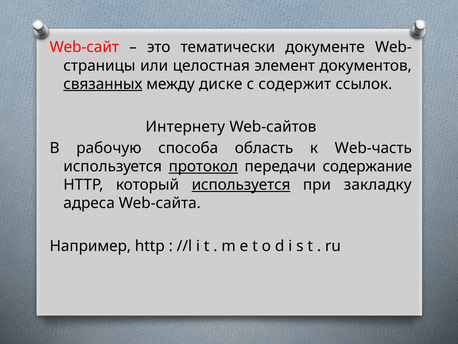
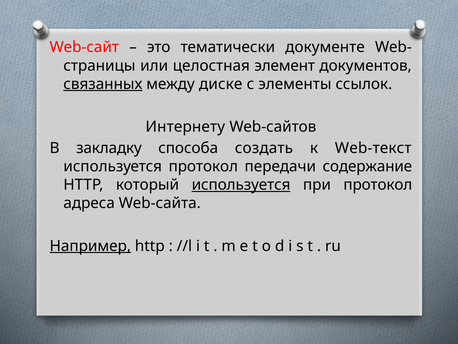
содержит: содержит -> элементы (295, 84)
рабочую: рабочую -> закладку (109, 148)
область: область -> создать (264, 148)
Web-часть: Web-часть -> Web-текст (373, 148)
протокол underline: present -> none (203, 166)
при закладку: закладку -> протокол (378, 185)
Например underline: none -> present (90, 246)
